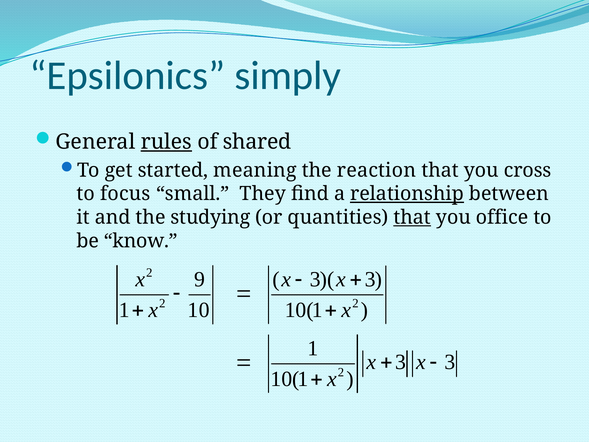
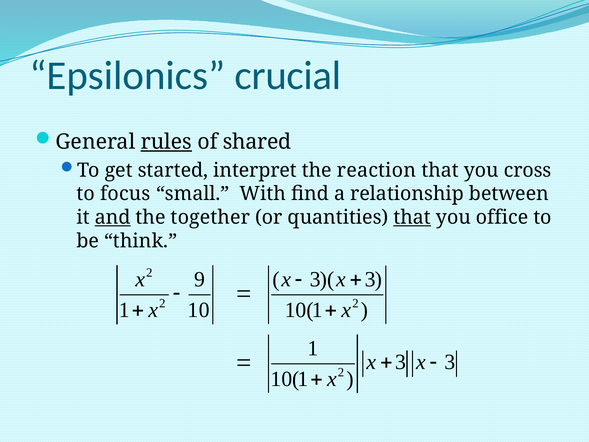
simply: simply -> crucial (288, 76)
meaning: meaning -> interpret (255, 170)
They: They -> With (263, 194)
relationship underline: present -> none (407, 194)
and underline: none -> present (113, 217)
studying: studying -> together (210, 217)
know: know -> think (141, 241)
